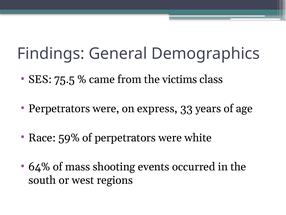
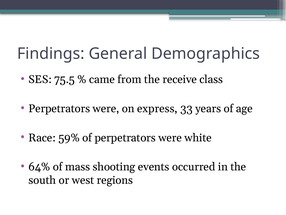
victims: victims -> receive (180, 79)
